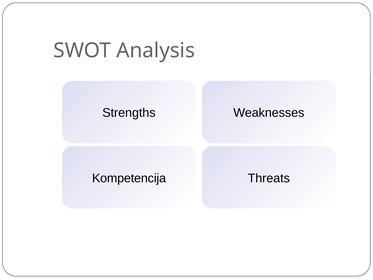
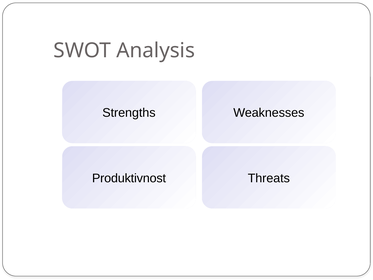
Kompetencija: Kompetencija -> Produktivnost (129, 178)
